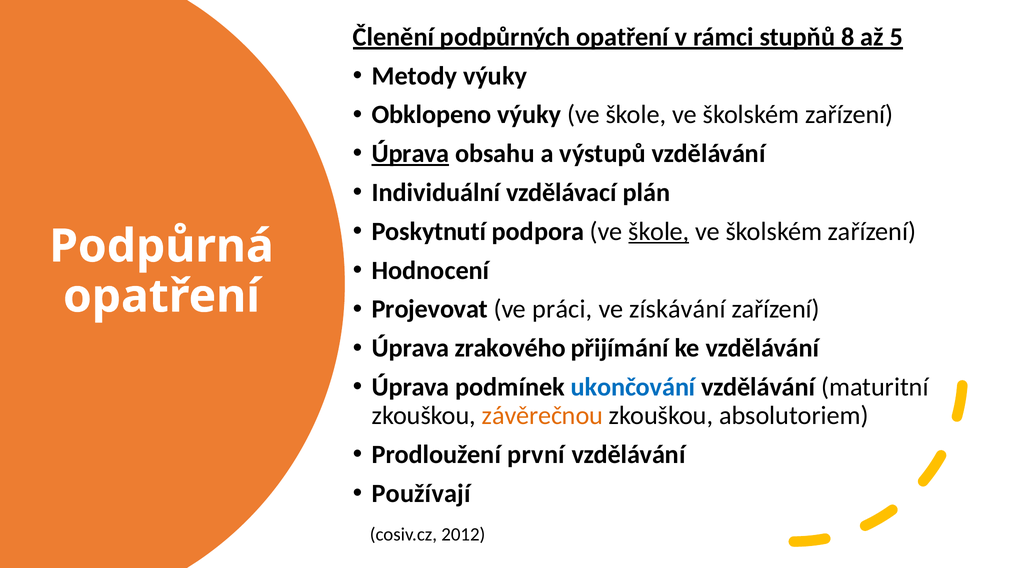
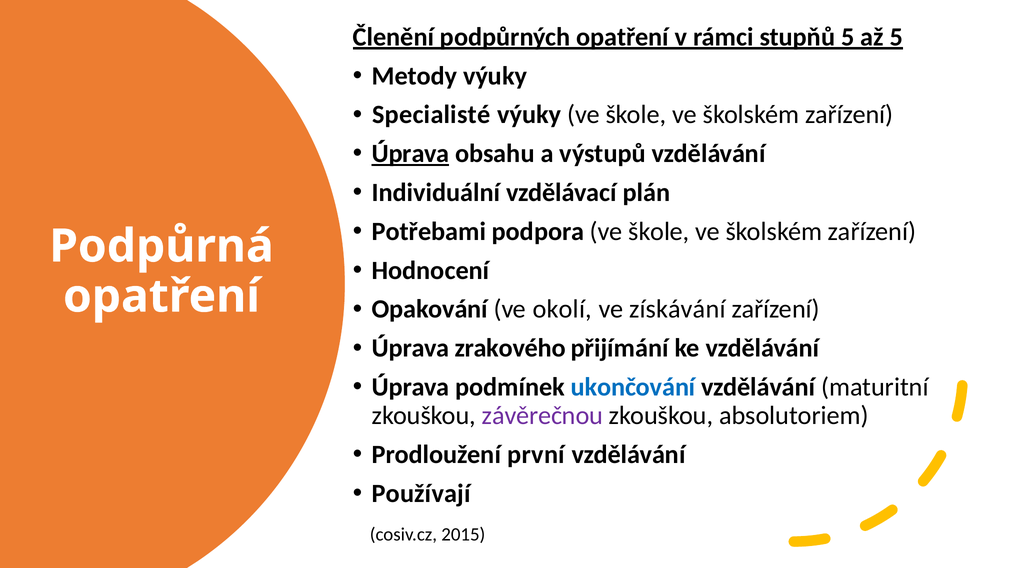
stupňů 8: 8 -> 5 (848, 37)
Obklopeno: Obklopeno -> Specialisté (431, 115)
Poskytnutí: Poskytnutí -> Potřebami (429, 231)
škole underline: present -> none (659, 231)
Projevovat: Projevovat -> Opakování (430, 309)
práci: práci -> okolí (562, 309)
závěrečnou colour: orange -> purple (543, 415)
2012: 2012 -> 2015 (463, 534)
